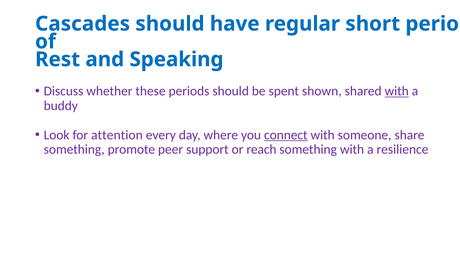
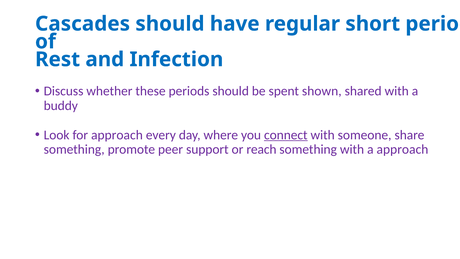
Speaking: Speaking -> Infection (176, 59)
with underline: present -> none (397, 91)
for attention: attention -> approach (117, 135)
a resilience: resilience -> approach (402, 149)
